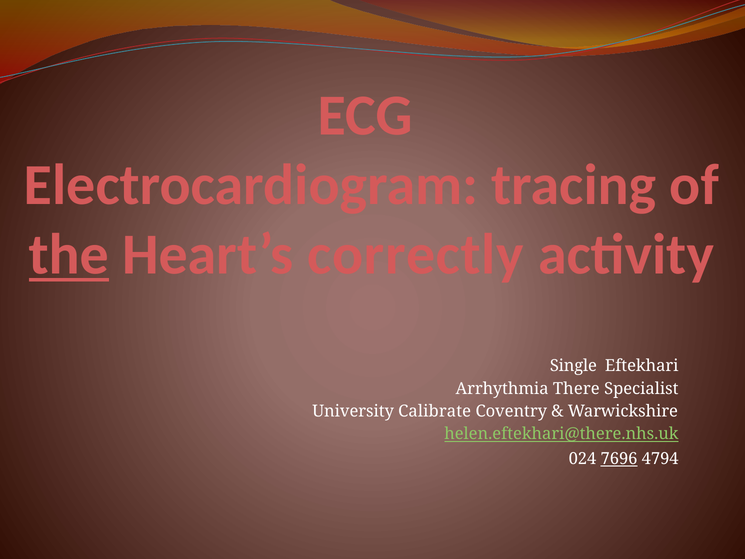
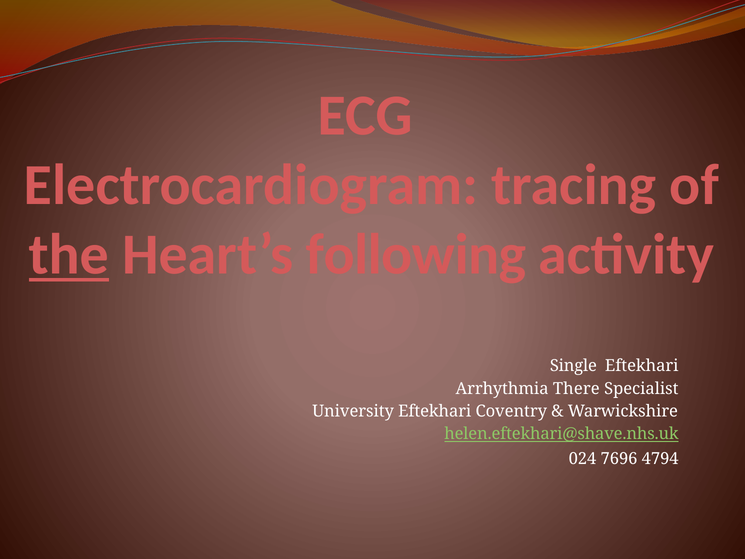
correctly: correctly -> following (416, 254)
University Calibrate: Calibrate -> Eftekhari (435, 411)
helen.eftekhari@there.nhs.uk: helen.eftekhari@there.nhs.uk -> helen.eftekhari@shave.nhs.uk (561, 434)
7696 underline: present -> none (619, 459)
